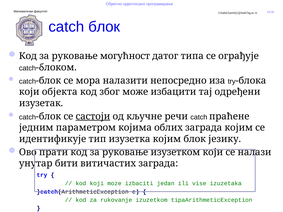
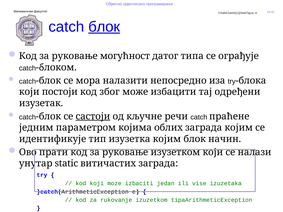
блок underline: none -> present (104, 27)
објекта: објекта -> постоји (60, 92)
језику: језику -> начин (225, 139)
бити: бити -> static (66, 164)
